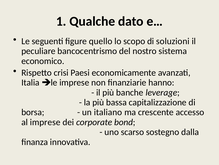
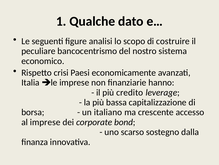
quello: quello -> analisi (101, 41)
soluzioni: soluzioni -> costruire (173, 41)
banche: banche -> credito (130, 92)
